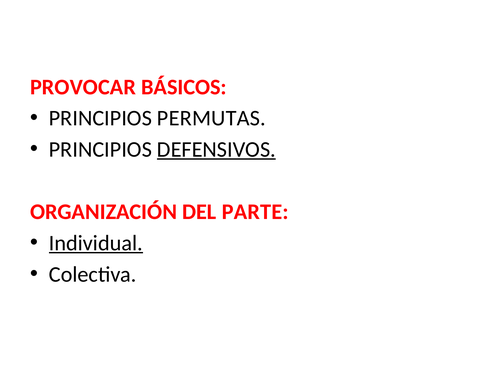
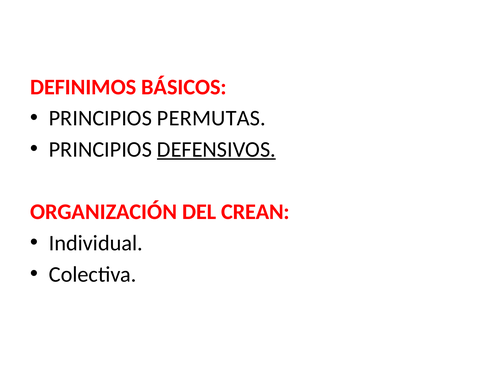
PROVOCAR: PROVOCAR -> DEFINIMOS (83, 87)
PARTE: PARTE -> CREAN (255, 212)
Individual underline: present -> none (96, 243)
